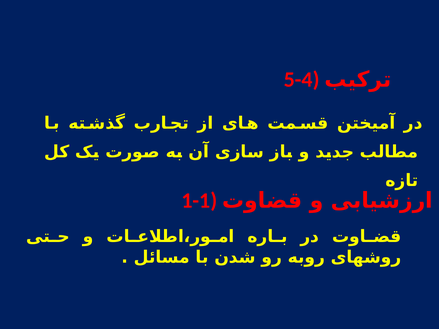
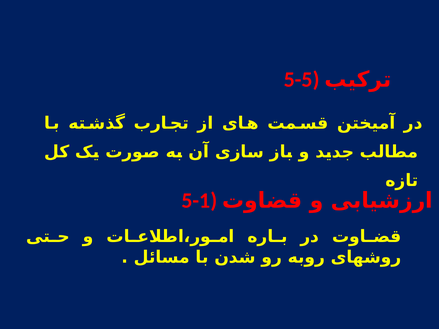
5-4: 5-4 -> 5-5 (302, 80)
1-1: 1-1 -> 5-1 (199, 201)
